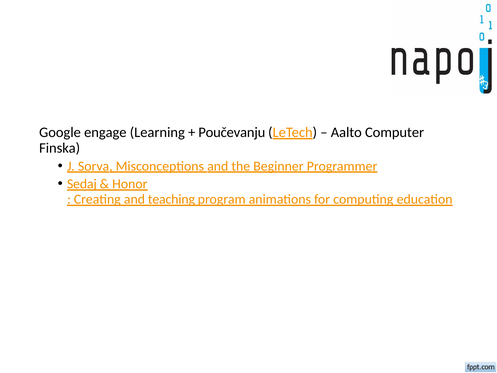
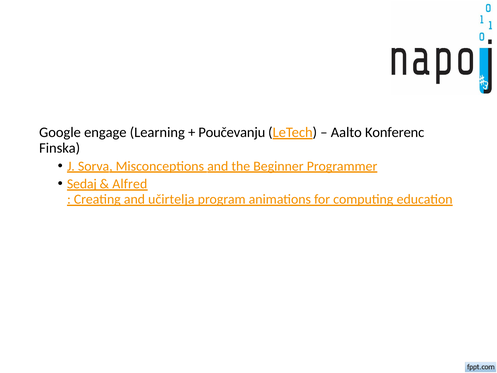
Computer: Computer -> Konferenc (395, 132)
Honor: Honor -> Alfred (130, 184)
teaching: teaching -> učirtelja (171, 199)
